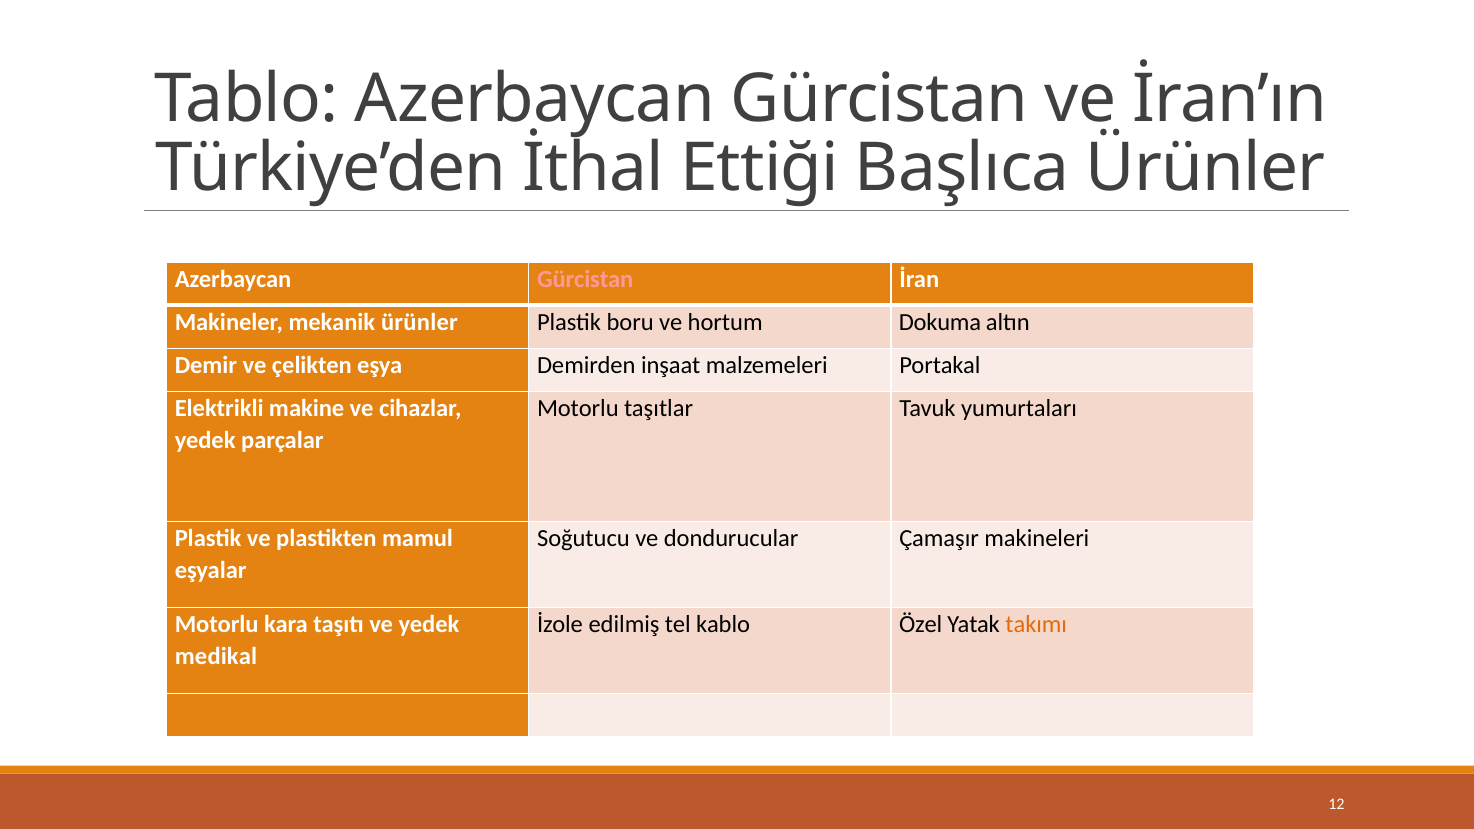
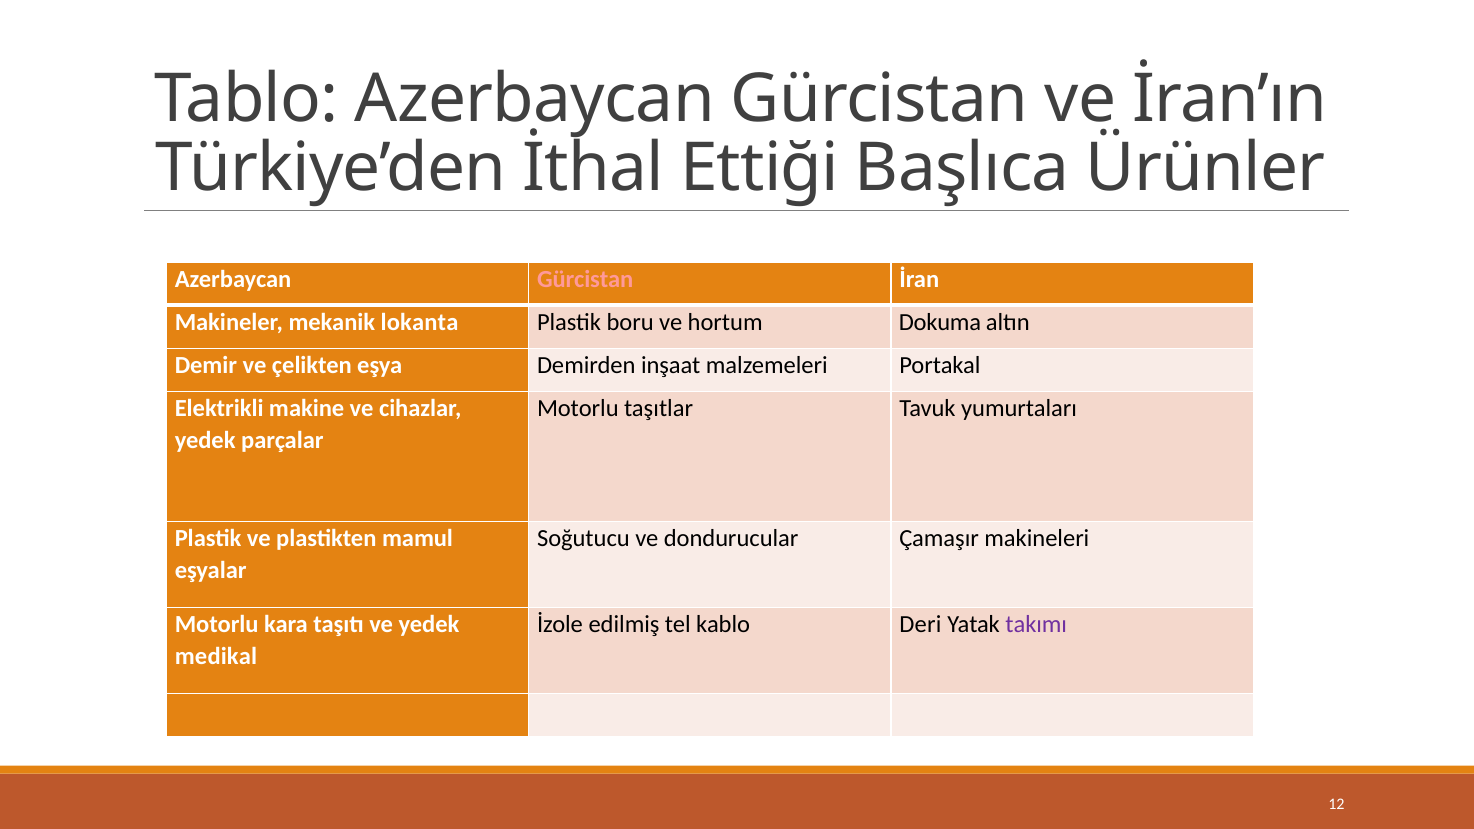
mekanik ürünler: ürünler -> lokanta (420, 323)
Özel: Özel -> Deri (920, 625)
takımı colour: orange -> purple (1036, 625)
